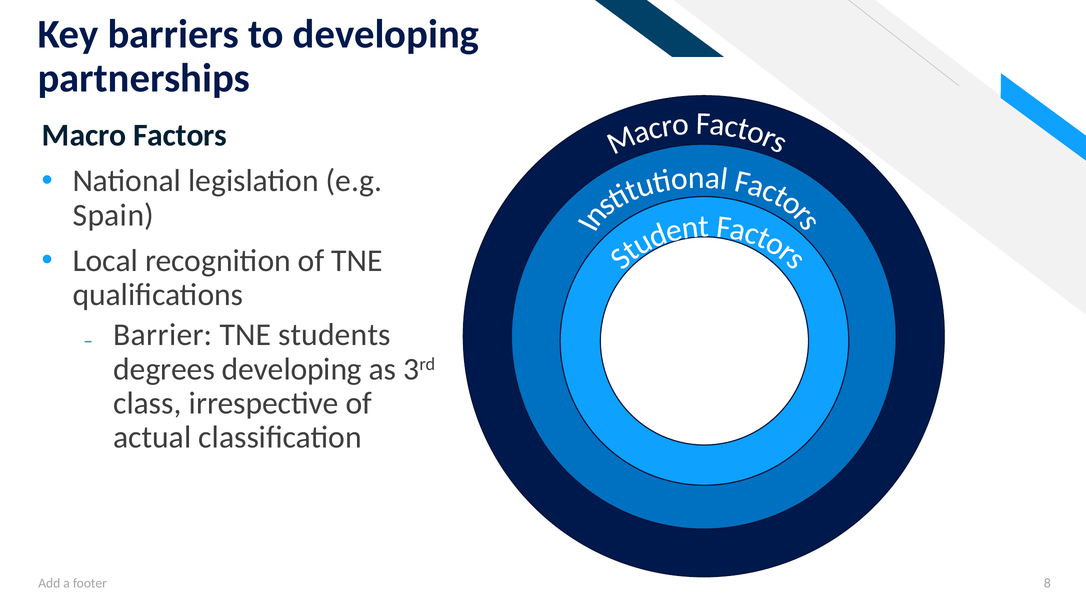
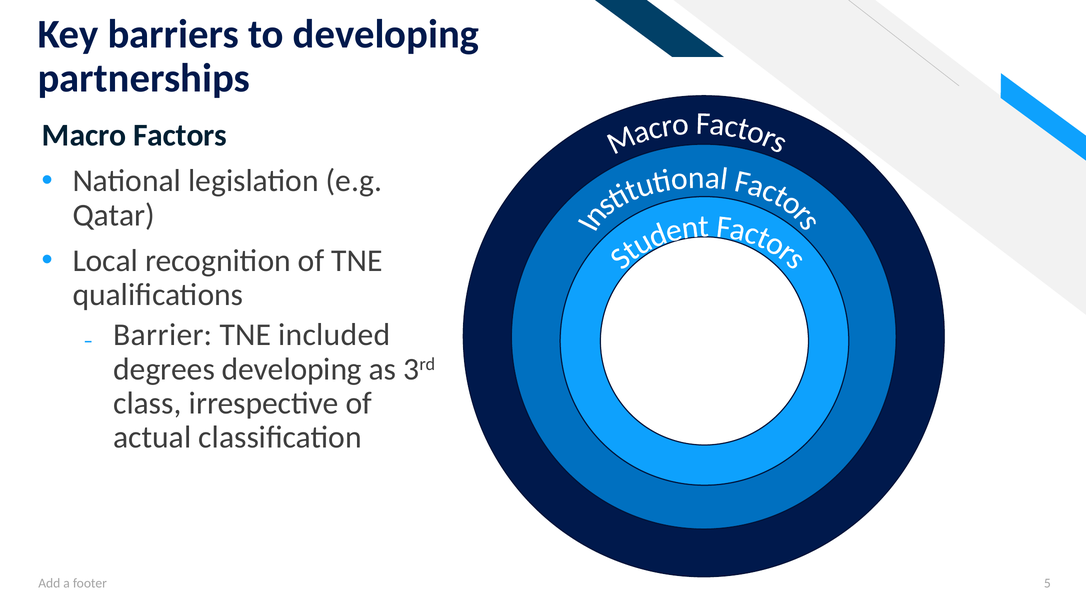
Spain: Spain -> Qatar (114, 215)
students: students -> included (334, 335)
8: 8 -> 5 (1047, 583)
